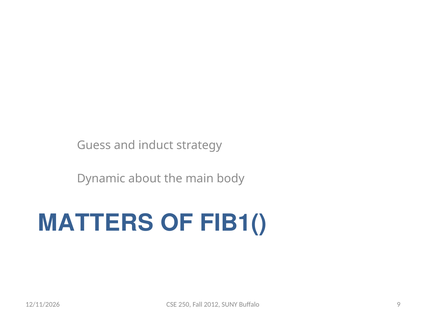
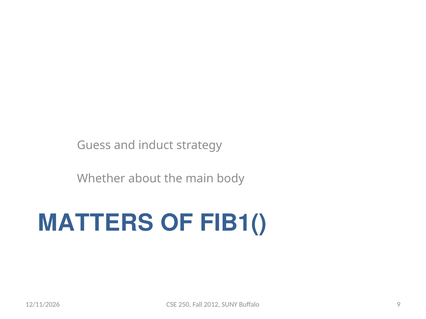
Dynamic: Dynamic -> Whether (101, 179)
